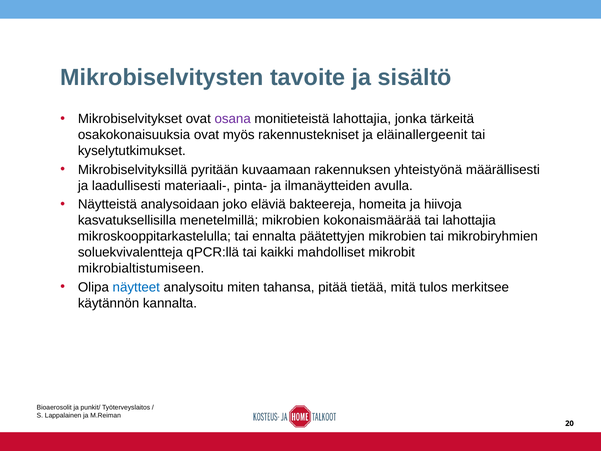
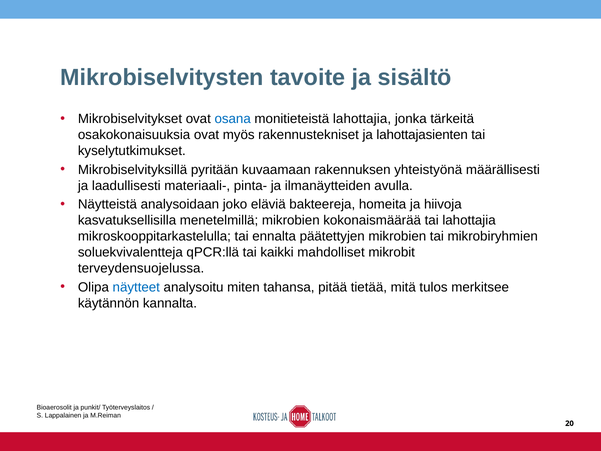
osana colour: purple -> blue (233, 119)
eläinallergeenit: eläinallergeenit -> lahottajasienten (422, 135)
mikrobialtistumiseen: mikrobialtistumiseen -> terveydensuojelussa (141, 268)
